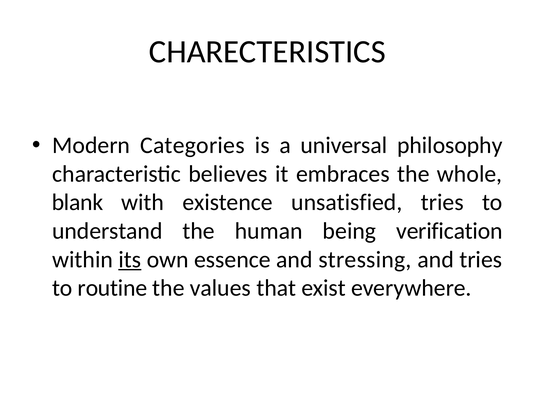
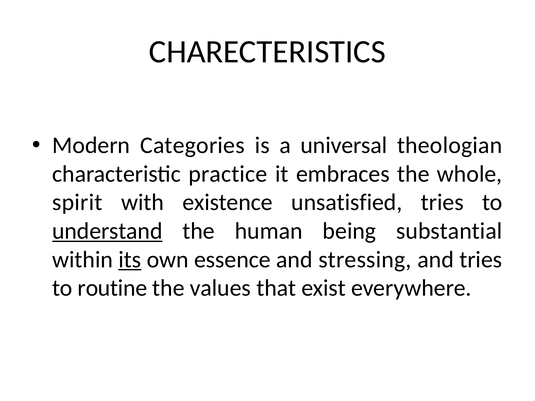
philosophy: philosophy -> theologian (450, 146)
believes: believes -> practice (228, 174)
blank: blank -> spirit (77, 203)
understand underline: none -> present (107, 231)
verification: verification -> substantial (449, 231)
